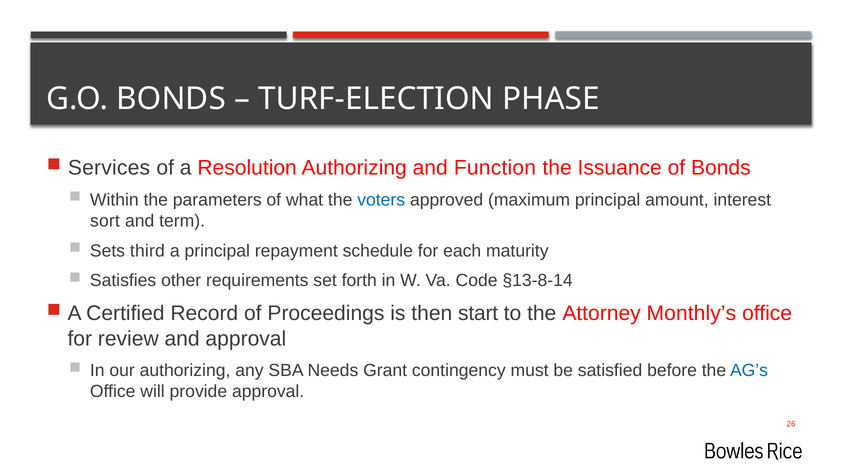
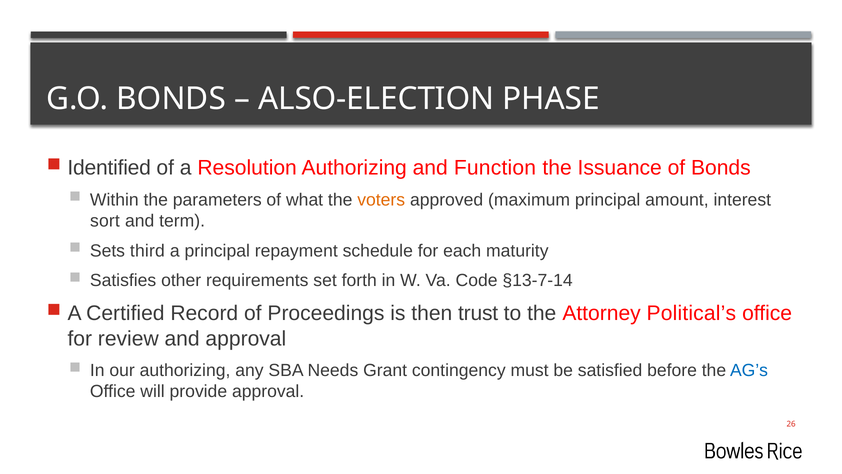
TURF-ELECTION: TURF-ELECTION -> ALSO-ELECTION (376, 99)
Services: Services -> Identified (109, 168)
voters colour: blue -> orange (381, 200)
§13-8-14: §13-8-14 -> §13-7-14 (538, 280)
start: start -> trust (478, 313)
Monthly’s: Monthly’s -> Political’s (691, 313)
